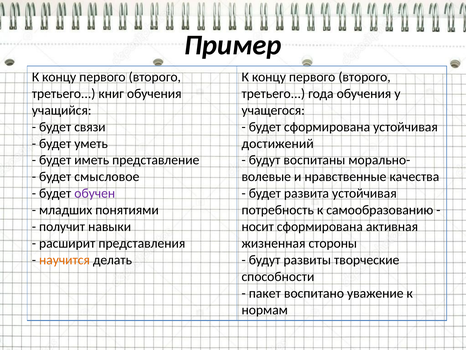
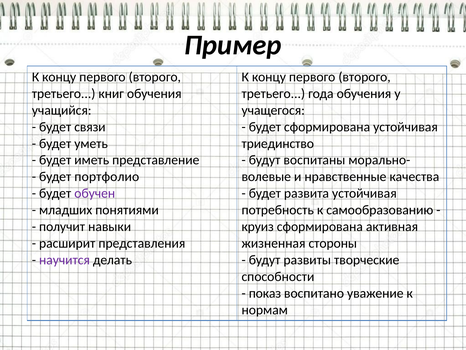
достижений: достижений -> триединство (278, 143)
смысловое: смысловое -> портфолио (107, 177)
носит: носит -> круиз (258, 226)
научится colour: orange -> purple (64, 260)
пакет: пакет -> показ (265, 293)
